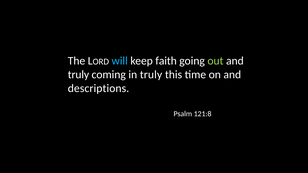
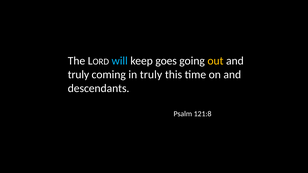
faith: faith -> goes (166, 61)
out colour: light green -> yellow (215, 61)
descriptions: descriptions -> descendants (99, 89)
